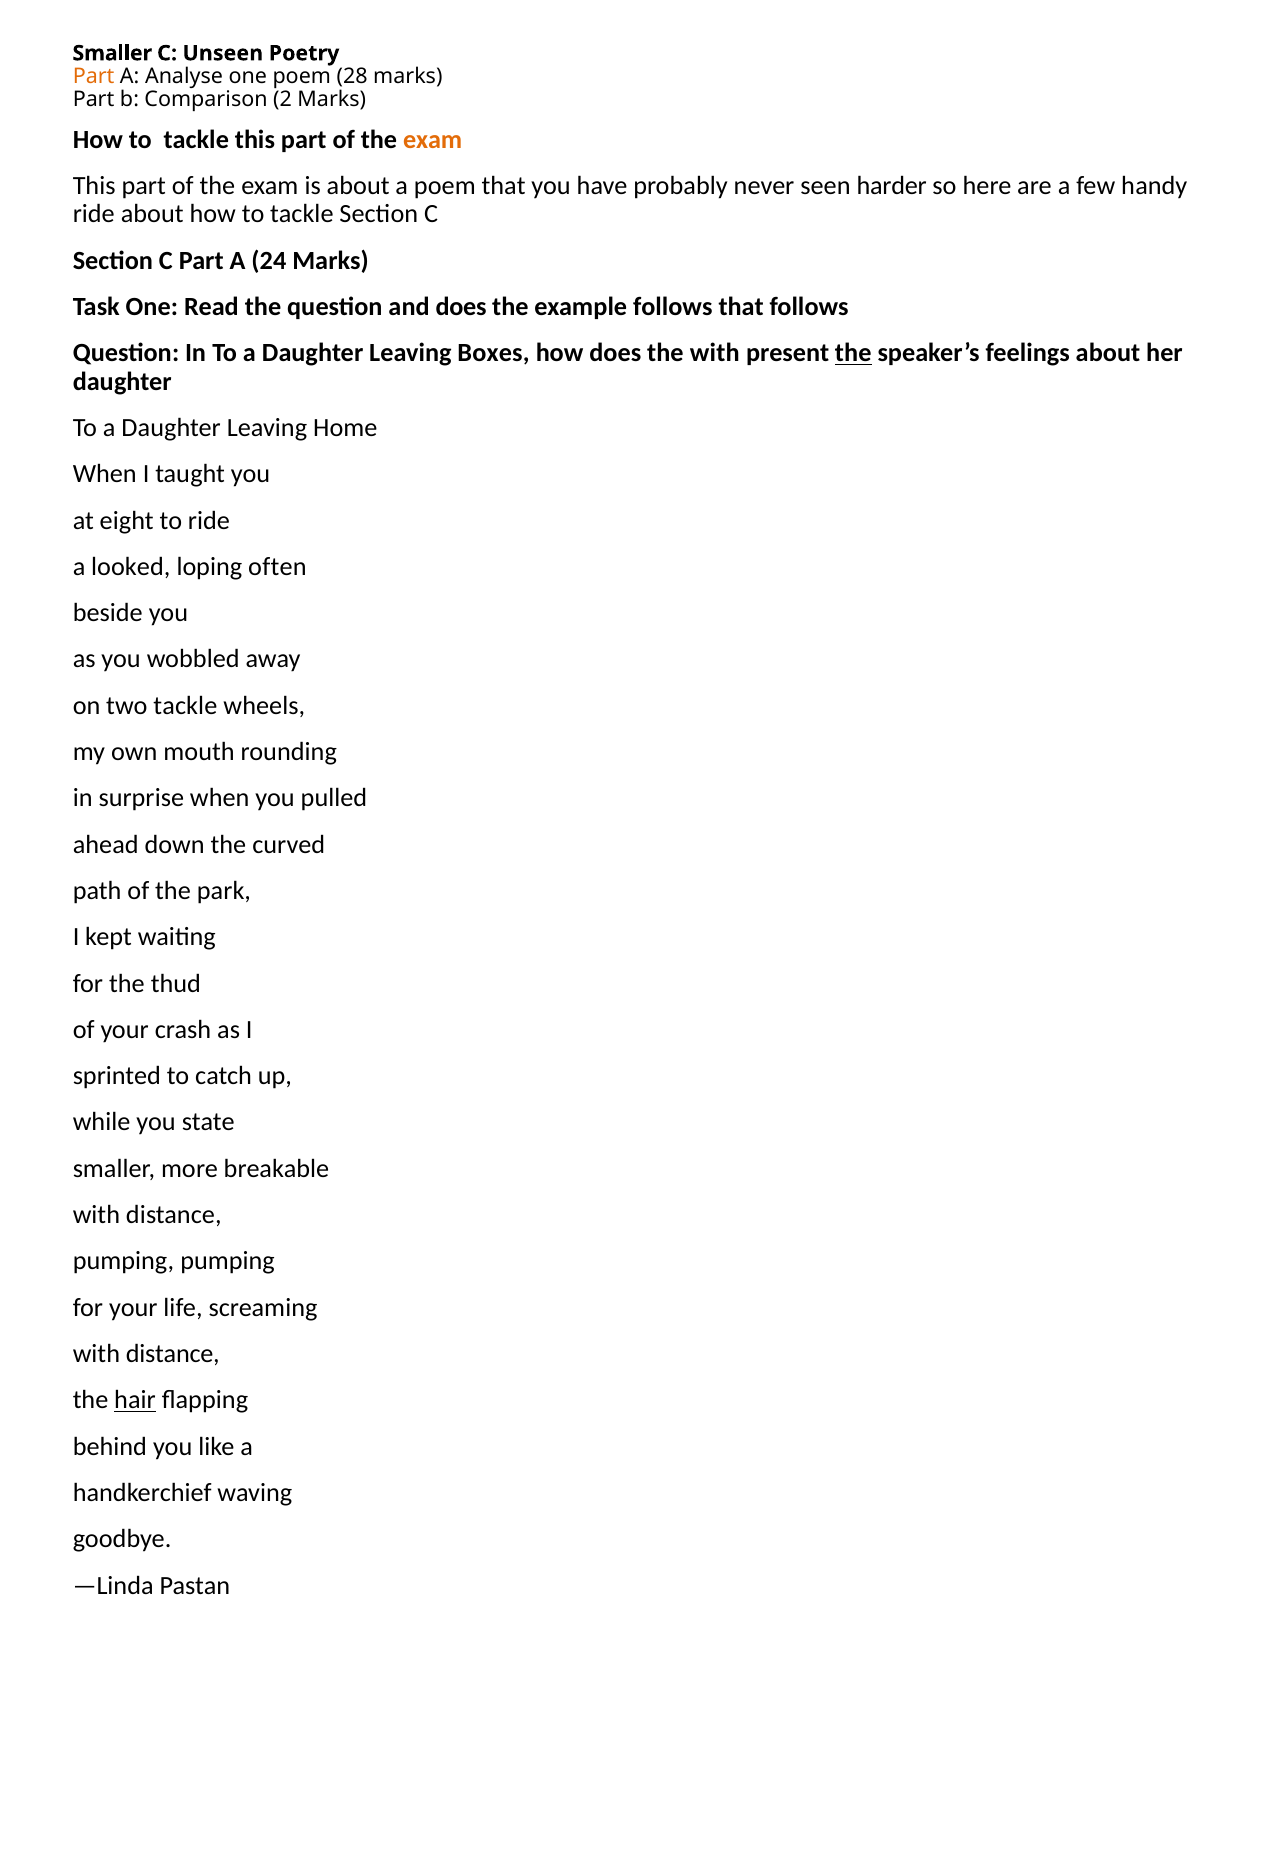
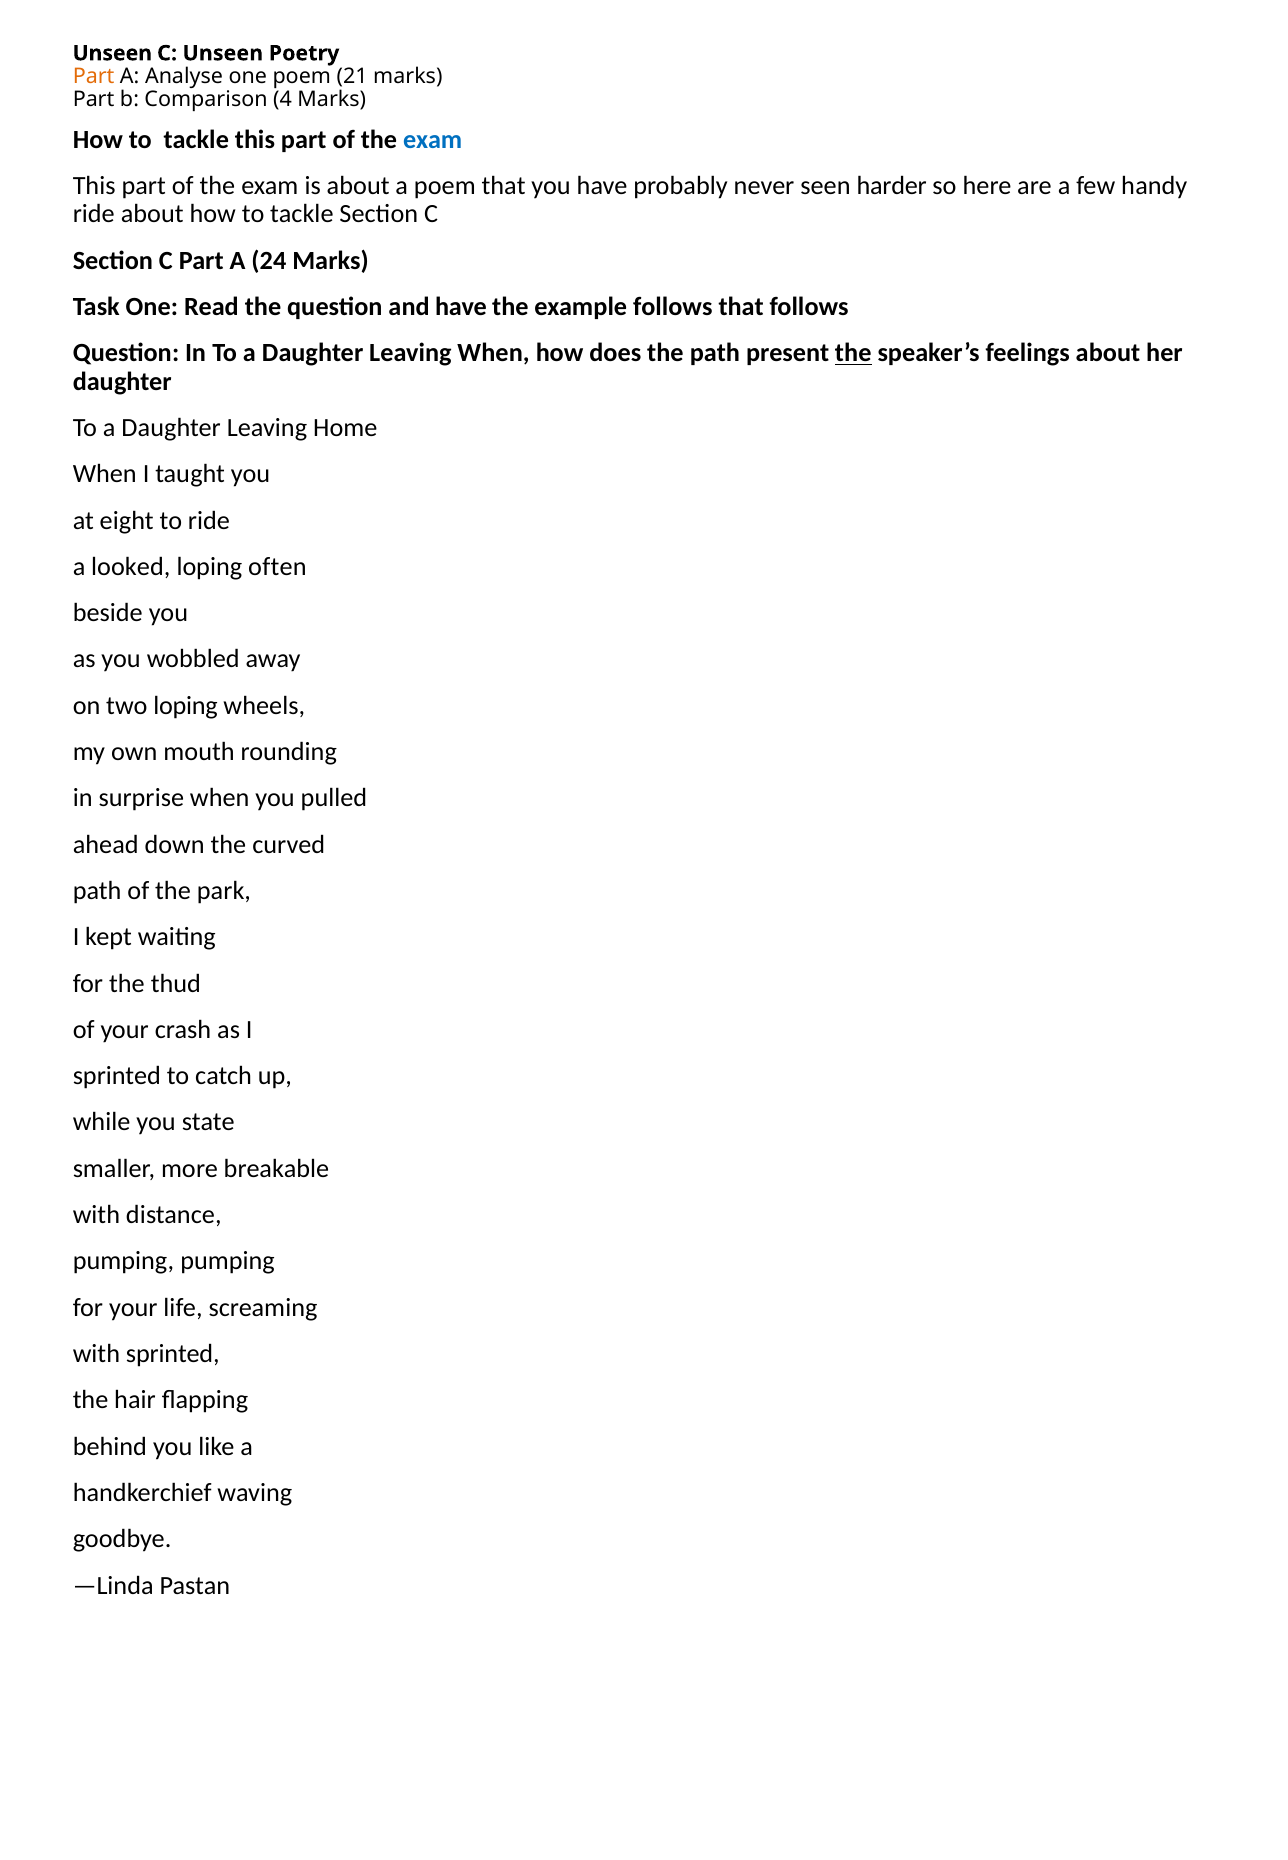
Smaller: Smaller -> Unseen (112, 53)
28: 28 -> 21 (352, 77)
2: 2 -> 4 (282, 100)
exam colour: orange -> blue (433, 140)
and does: does -> have (461, 307)
Leaving Boxes: Boxes -> When (494, 353)
the with: with -> path (715, 353)
two tackle: tackle -> loping (186, 706)
distance: distance -> sprinted (173, 1354)
hair underline: present -> none (135, 1401)
